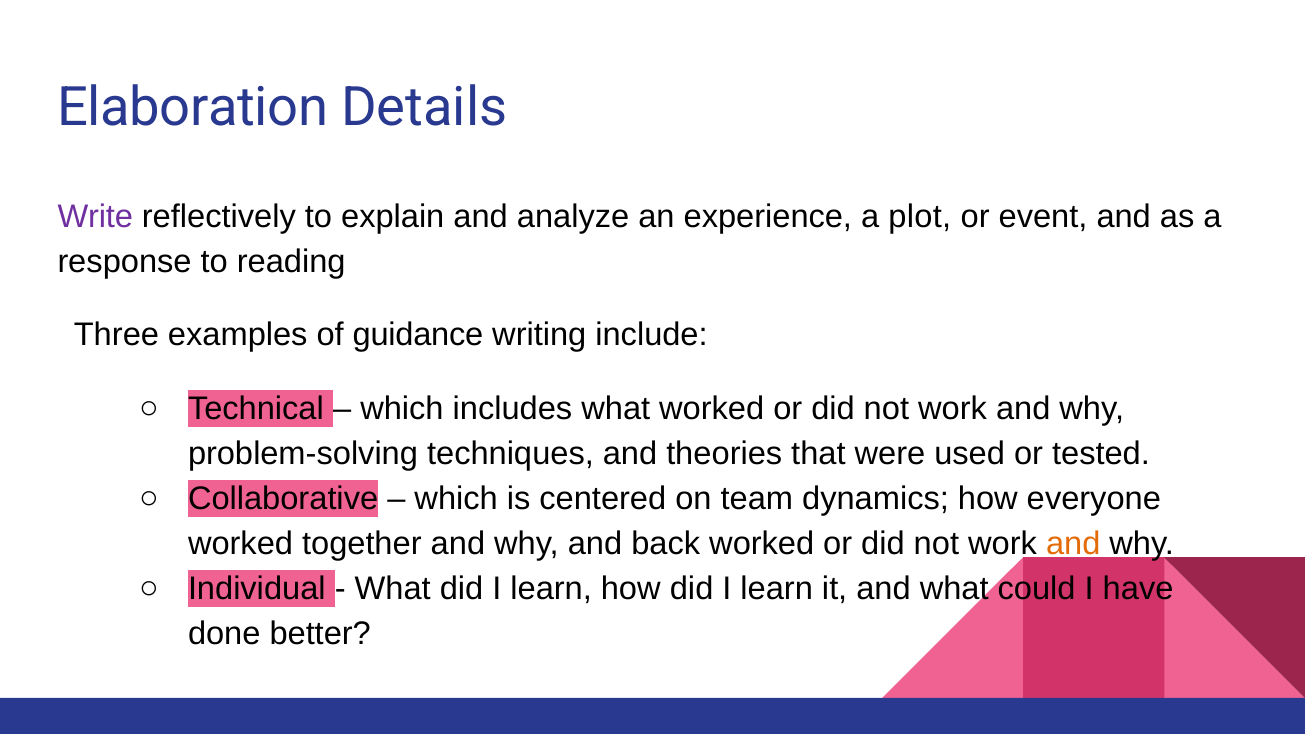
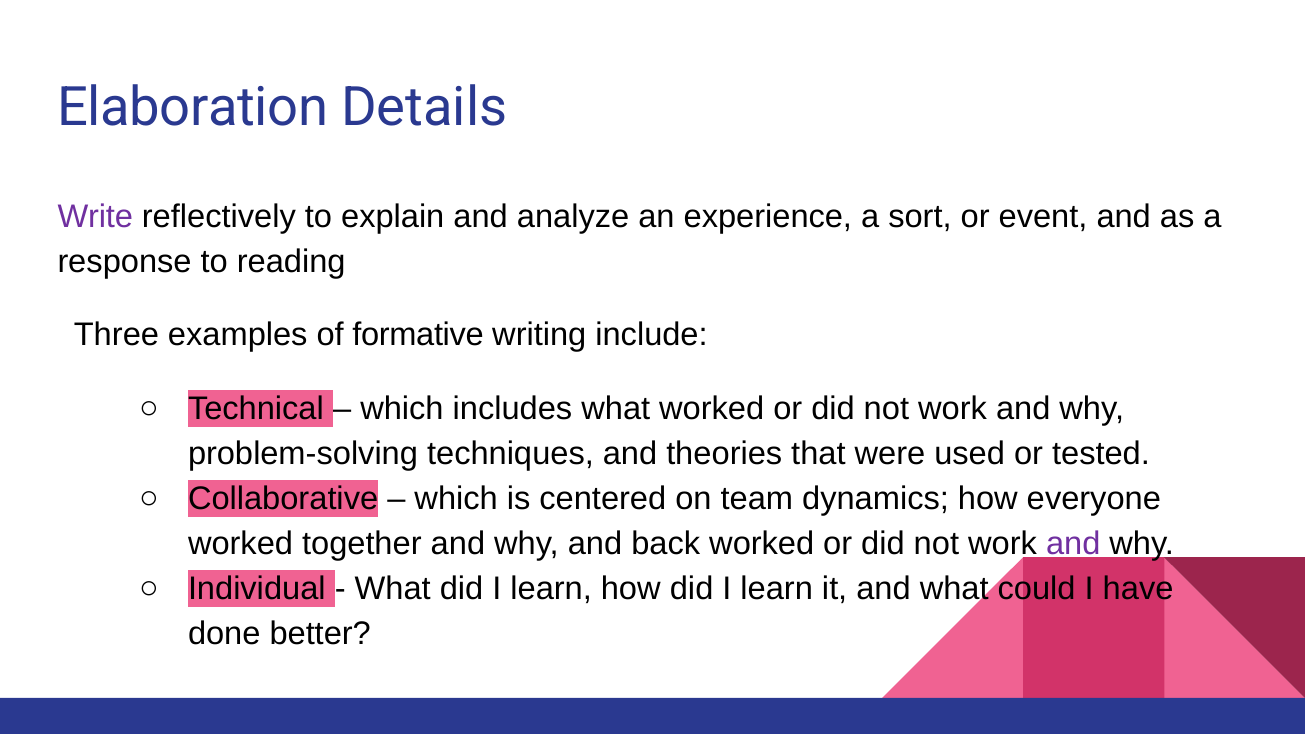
plot: plot -> sort (920, 216)
guidance: guidance -> formative (418, 335)
and colour: orange -> purple (1073, 544)
